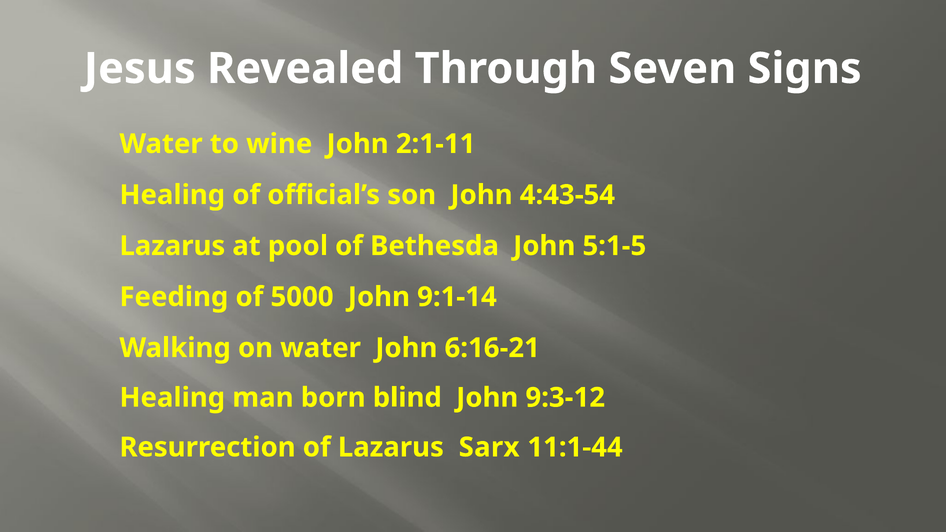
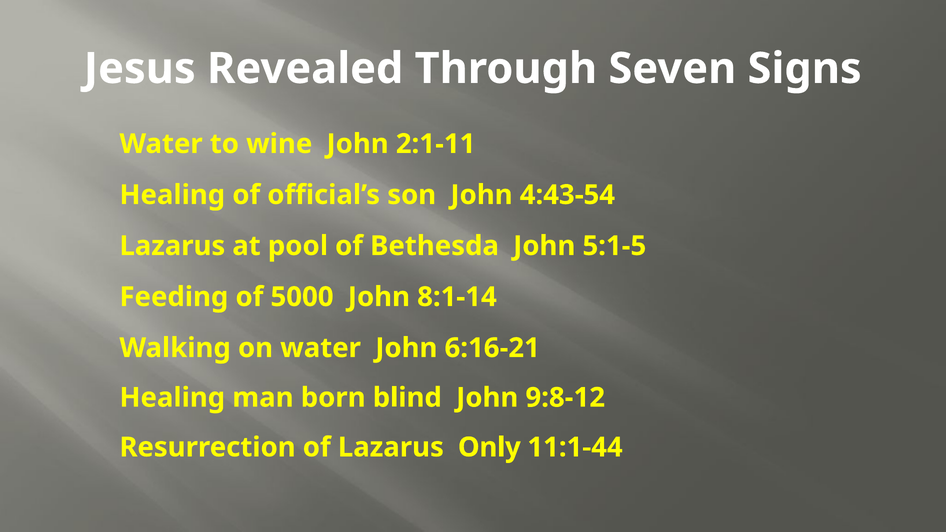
9:1-14: 9:1-14 -> 8:1-14 (457, 297)
9:3-12: 9:3-12 -> 9:8-12 (565, 398)
Sarx: Sarx -> Only (489, 447)
